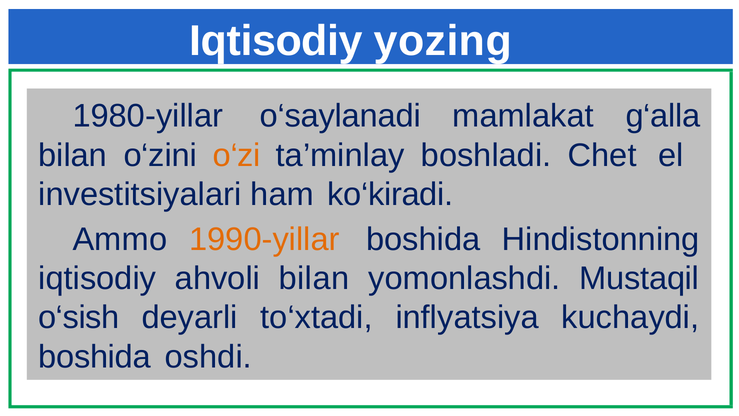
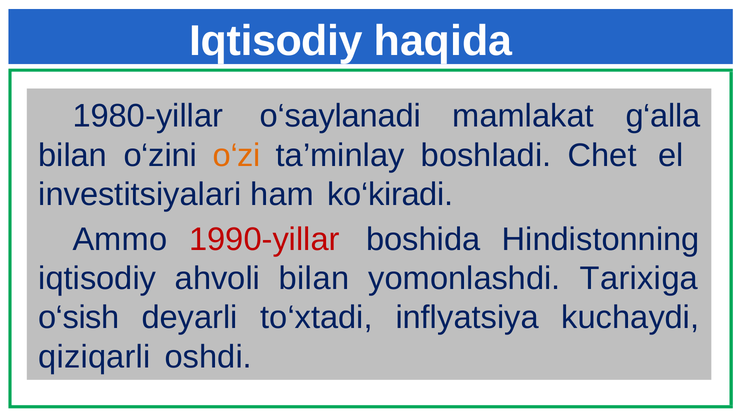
yozing: yozing -> haqida (443, 41)
1990-yillar colour: orange -> red (264, 239)
Mustaqil: Mustaqil -> Tarixiga (639, 278)
boshida: boshida -> qiziqarli (94, 357)
